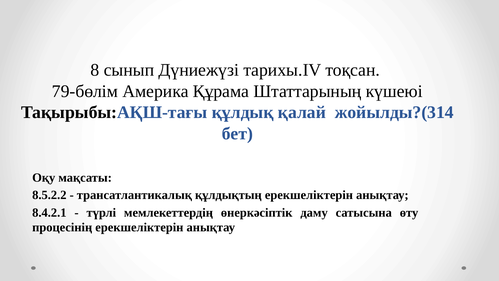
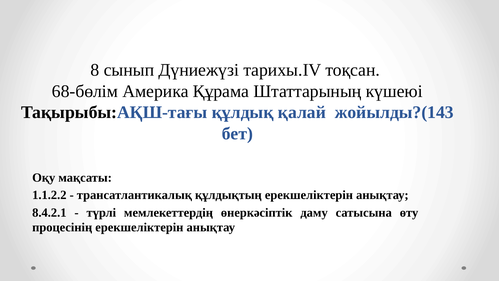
79-бөлім: 79-бөлім -> 68-бөлім (85, 91)
жойылды?(314: жойылды?(314 -> жойылды?(143 (394, 112)
8.5.2.2: 8.5.2.2 -> 1.1.2.2 (49, 195)
